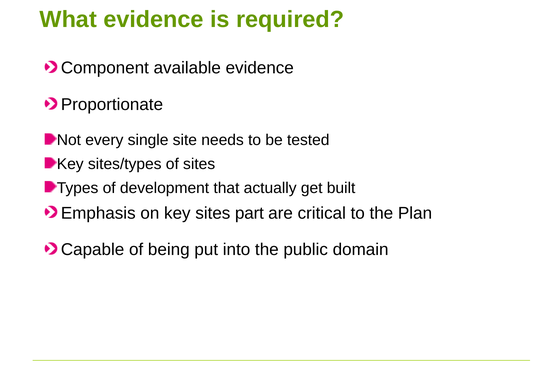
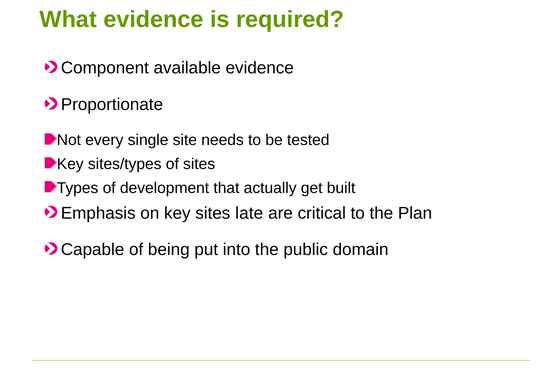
part: part -> late (249, 213)
